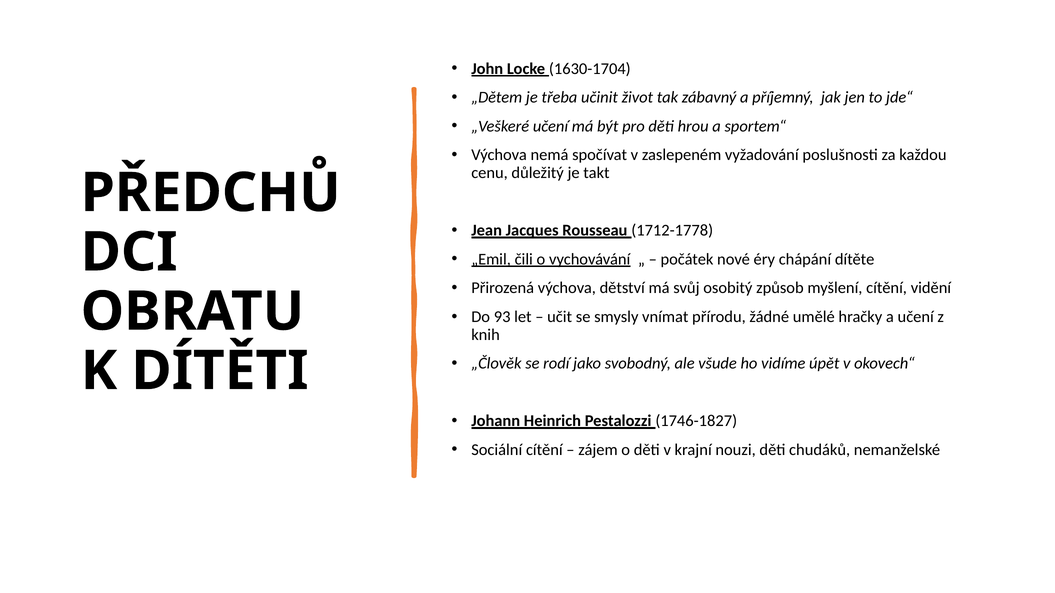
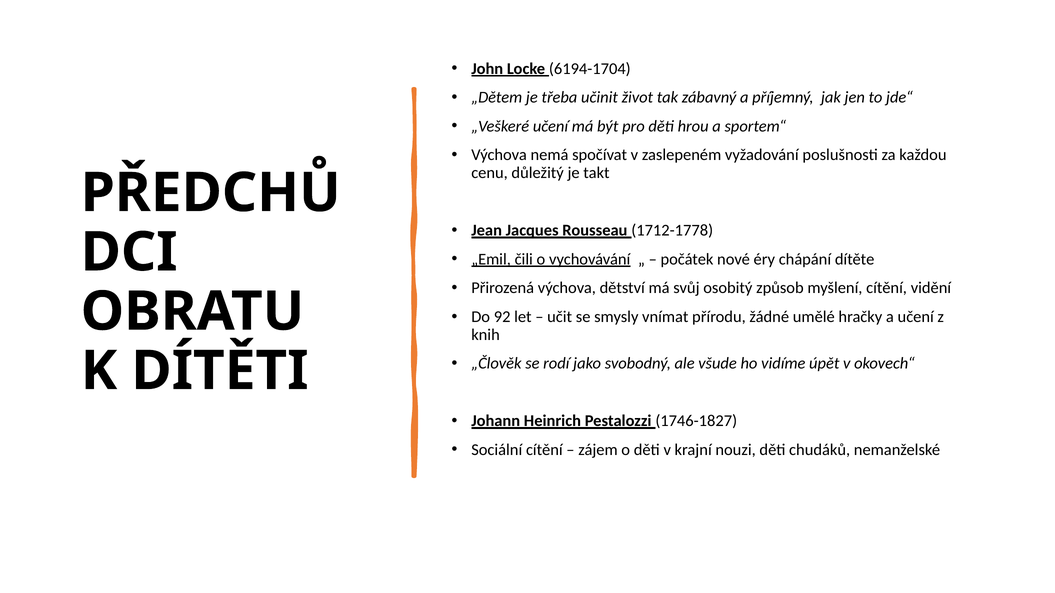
1630-1704: 1630-1704 -> 6194-1704 (590, 69)
93: 93 -> 92 (502, 317)
